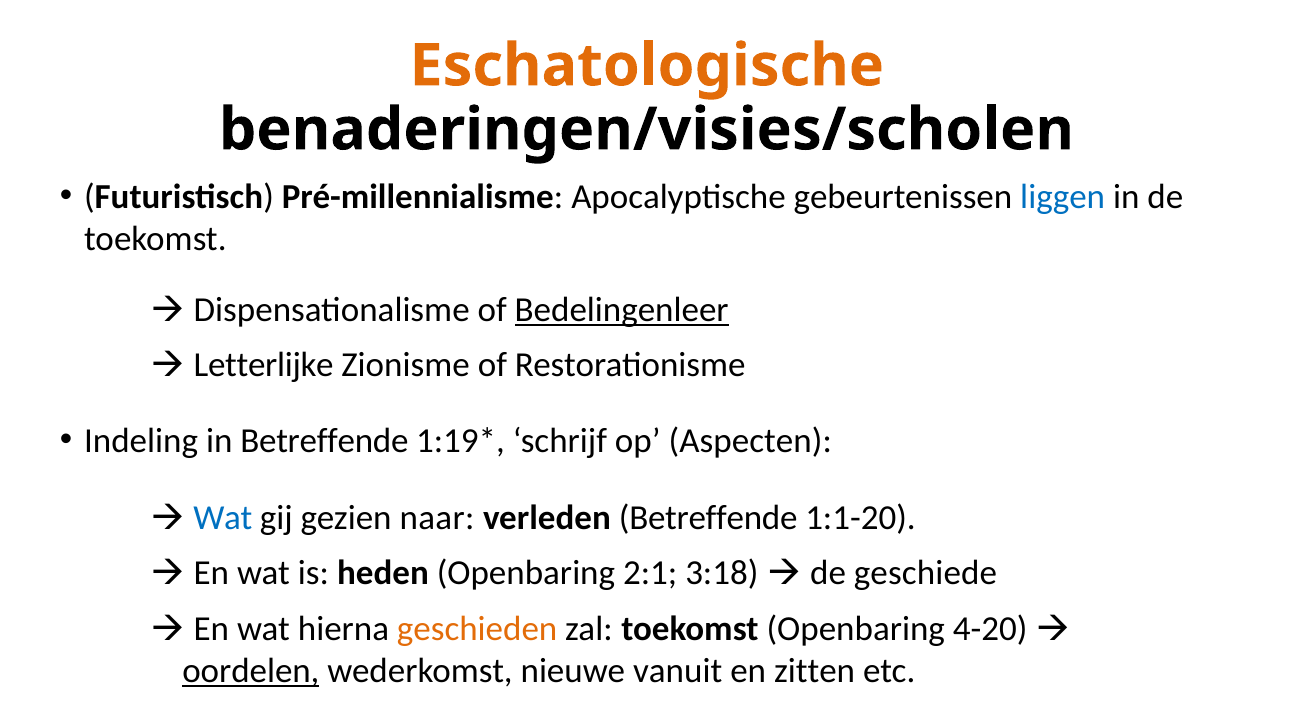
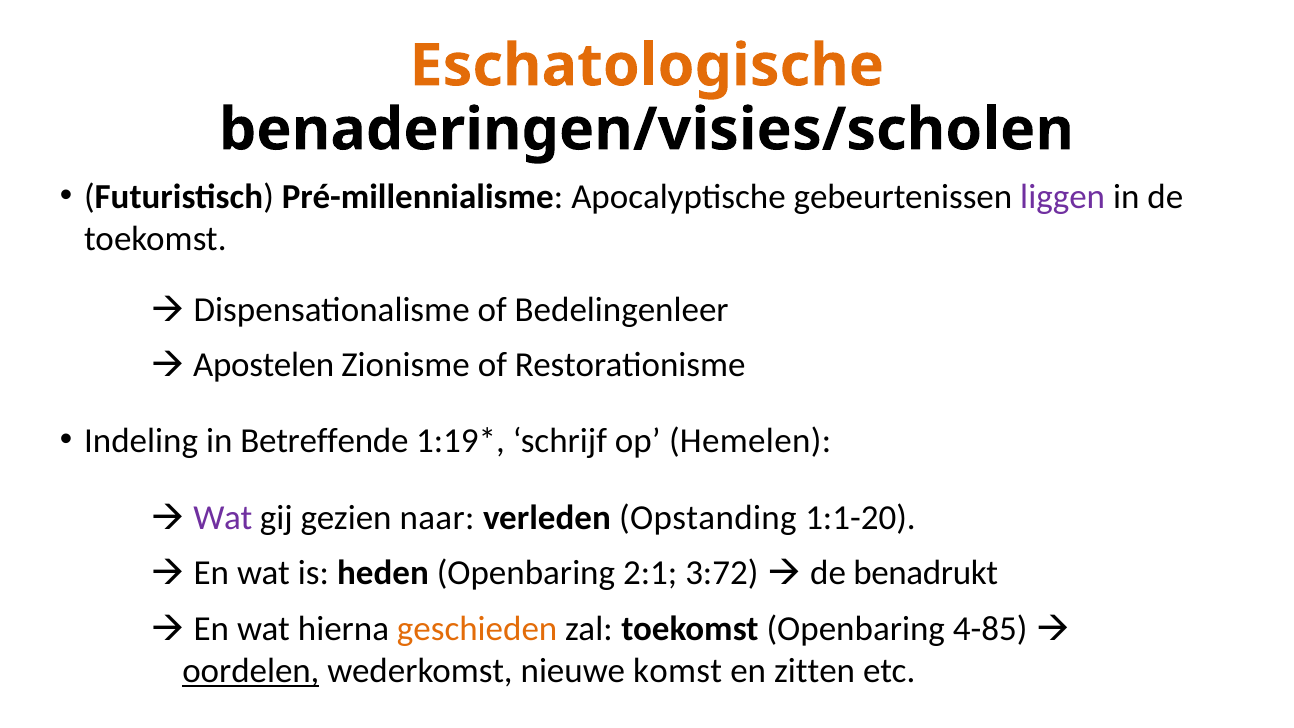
liggen colour: blue -> purple (1063, 197)
Bedelingenleer underline: present -> none (622, 310)
Letterlijke: Letterlijke -> Apostelen (264, 365)
Aspecten: Aspecten -> Hemelen (750, 440)
Wat colour: blue -> purple (223, 518)
verleden Betreffende: Betreffende -> Opstanding (708, 518)
3:18: 3:18 -> 3:72 (722, 573)
geschiede: geschiede -> benadrukt (926, 573)
4-20: 4-20 -> 4-85 (990, 629)
vanuit: vanuit -> komst (678, 671)
